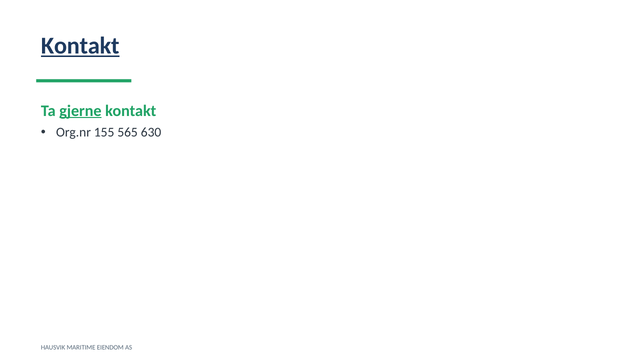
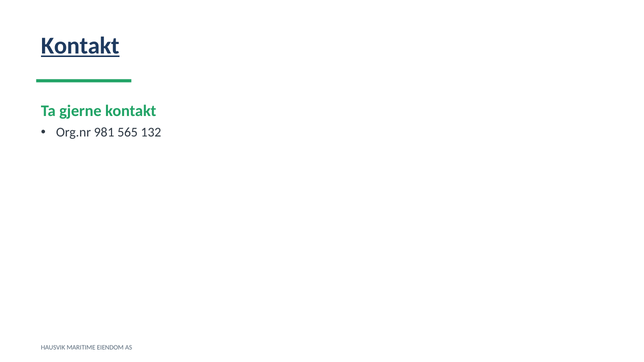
gjerne underline: present -> none (80, 111)
155: 155 -> 981 (104, 132)
630: 630 -> 132 (151, 132)
